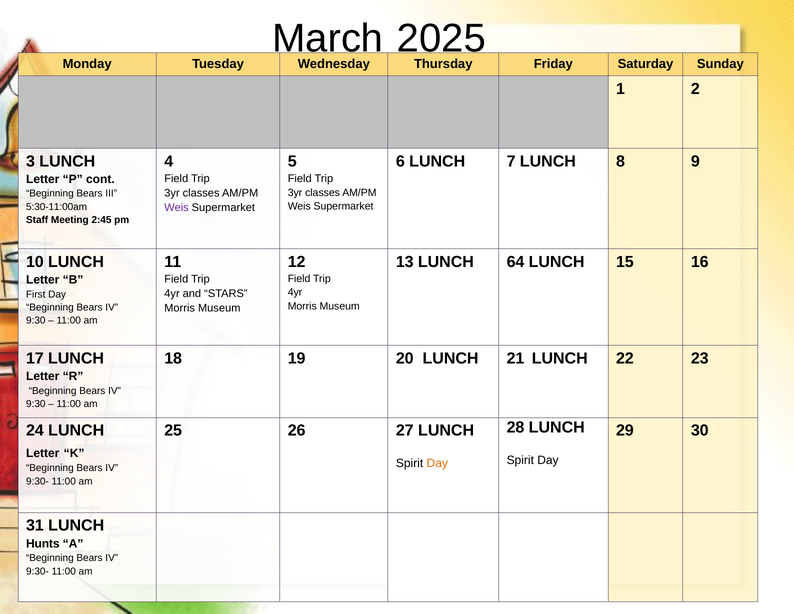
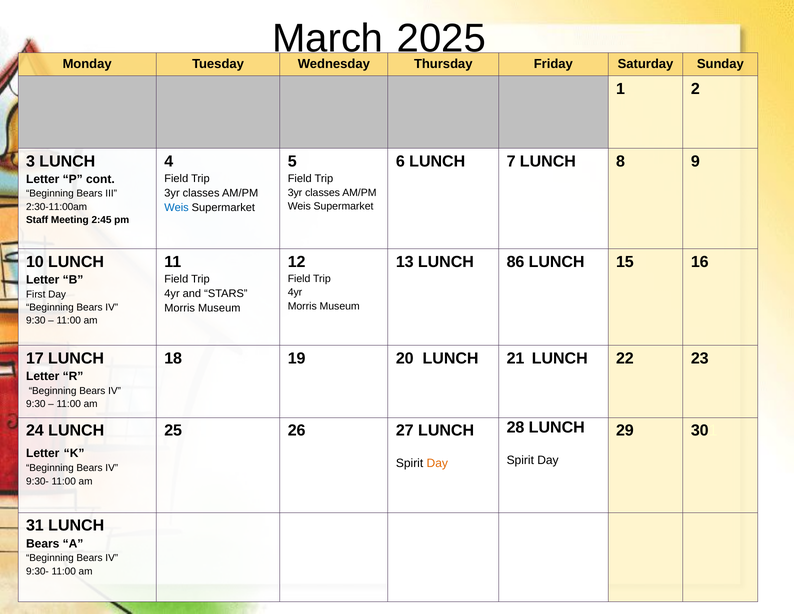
5:30-11:00am: 5:30-11:00am -> 2:30-11:00am (57, 207)
Weis colour: purple -> blue (176, 207)
64: 64 -> 86 (516, 262)
Hunts: Hunts -> Bears (43, 543)
